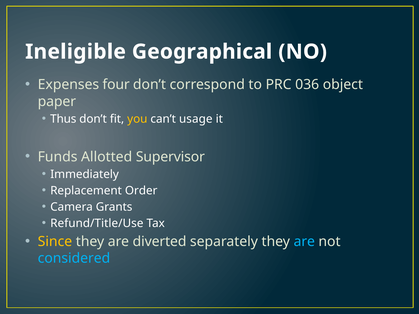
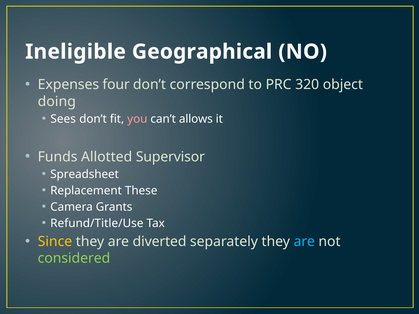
036: 036 -> 320 (307, 85)
paper: paper -> doing (57, 102)
Thus: Thus -> Sees (63, 119)
you colour: yellow -> pink (137, 119)
usage: usage -> allows (196, 119)
Immediately: Immediately -> Spreadsheet (85, 174)
Order: Order -> These (141, 191)
considered colour: light blue -> light green (74, 259)
